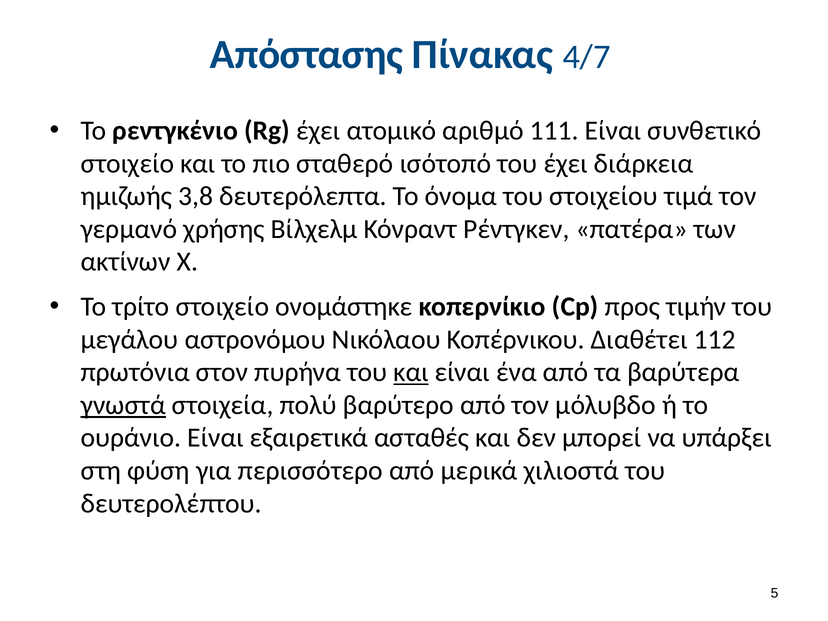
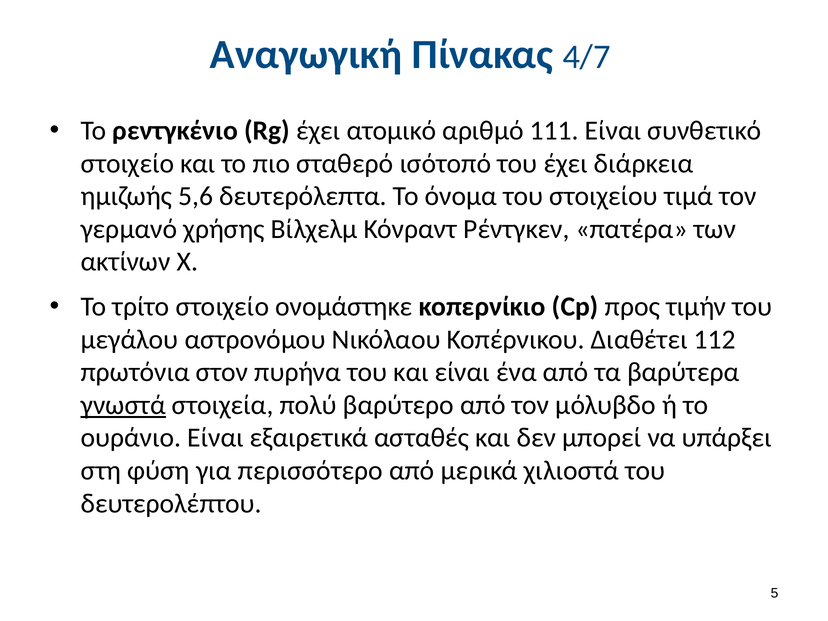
Απόστασης: Απόστασης -> Αναγωγική (306, 55)
3,8: 3,8 -> 5,6 (196, 196)
και underline: present -> none (411, 372)
